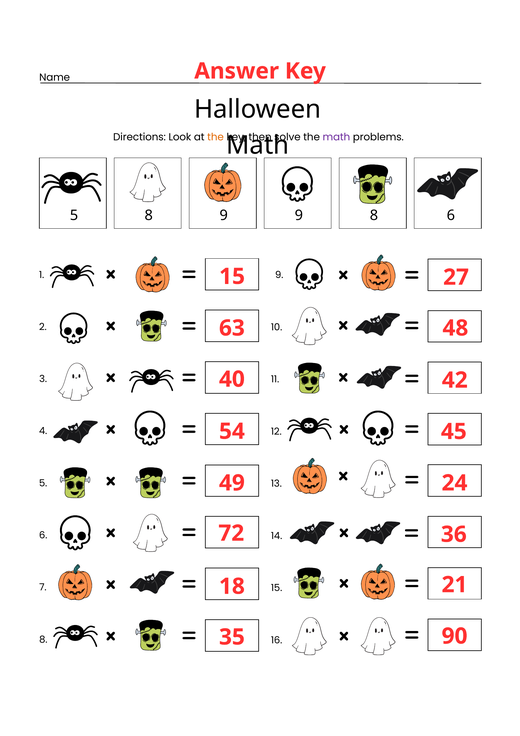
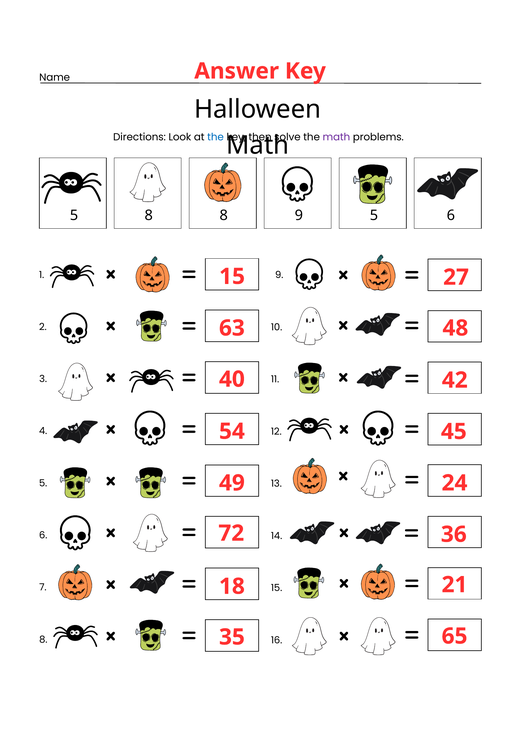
the colour: orange -> blue (216, 137)
5 8 9: 9 -> 8 (224, 215)
9 8: 8 -> 5 (374, 215)
90: 90 -> 65 (455, 636)
